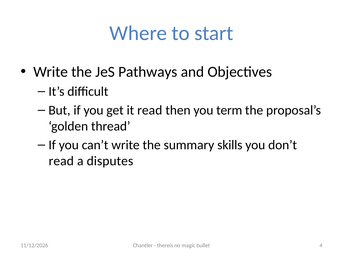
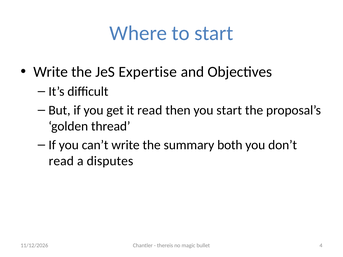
Pathways: Pathways -> Expertise (148, 72)
you term: term -> start (229, 110)
skills: skills -> both (230, 145)
